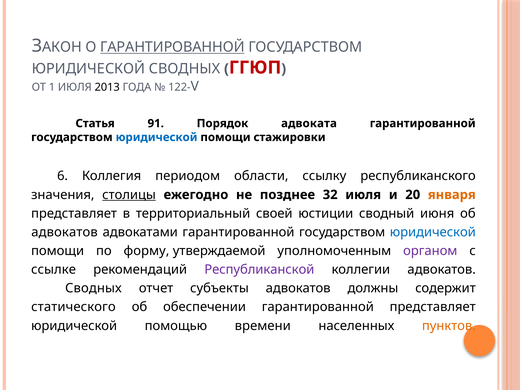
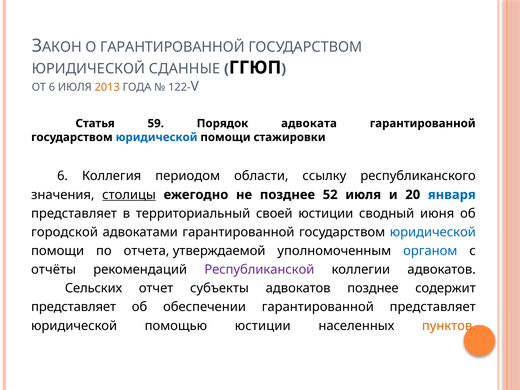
ГАРАНТИРОВАННОЙ underline: present -> none (172, 47)
ЮРИДИЧЕСКОЙ СВОДНЫХ: СВОДНЫХ -> СДАННЫЕ (184, 69)
ГГЮП colour: red -> black (255, 68)
ОТ 1: 1 -> 6 (52, 87)
2013 colour: black -> orange (107, 87)
91: 91 -> 59 (156, 123)
32: 32 -> 52 (330, 195)
января colour: orange -> blue (452, 195)
адвокатов: адвокатов -> городской (65, 232)
форму: форму -> отчета (146, 251)
органом colour: purple -> blue (430, 251)
ссылке: ссылке -> отчёты (54, 270)
Сводных: Сводных -> Сельских (94, 288)
адвокатов должны: должны -> позднее (373, 288)
статического: статического -> представляет (74, 307)
помощью времени: времени -> юстиции (263, 326)
